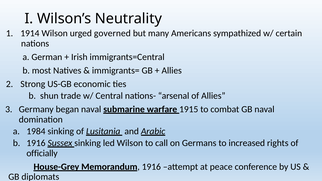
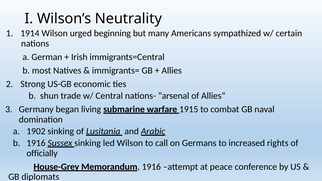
governed: governed -> beginning (112, 33)
began naval: naval -> living (91, 109)
1984: 1984 -> 1902 (36, 131)
